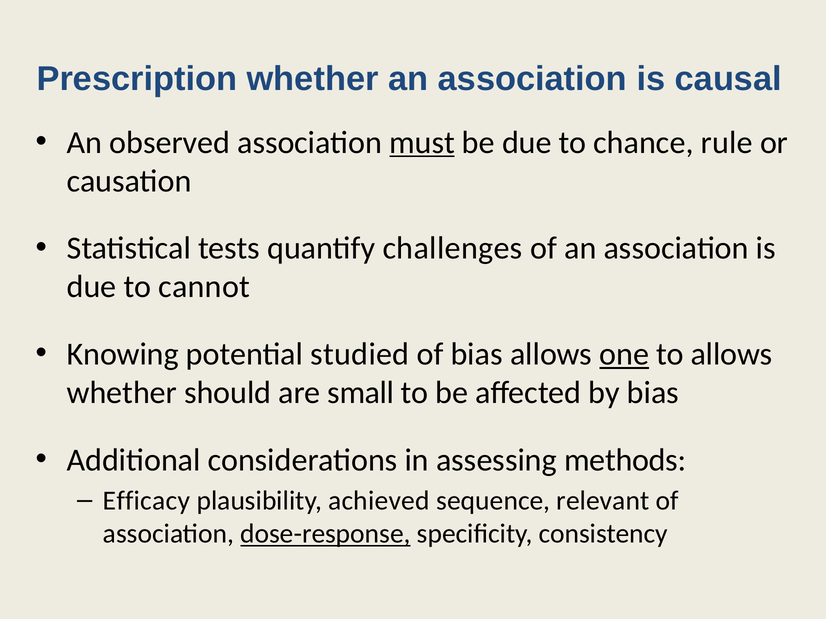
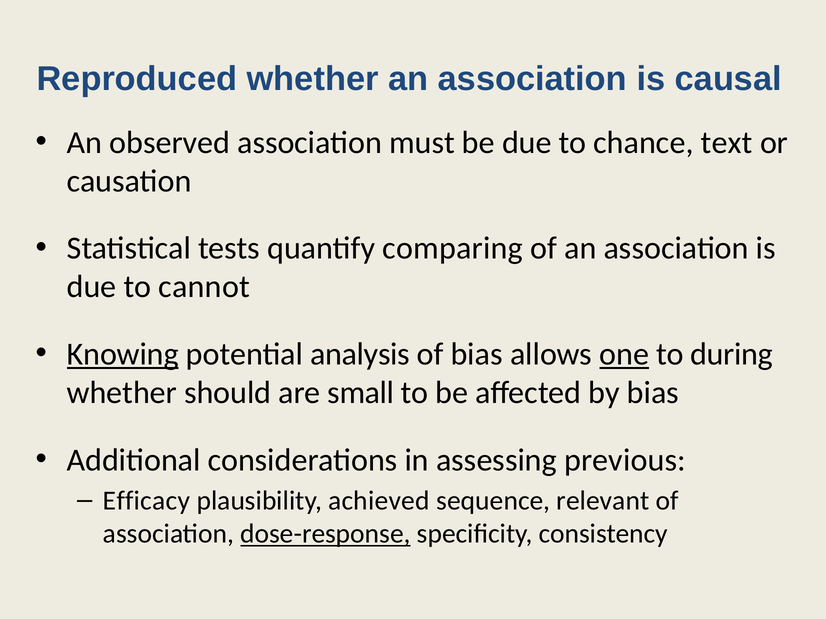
Prescription: Prescription -> Reproduced (137, 79)
must underline: present -> none (422, 143)
rule: rule -> text (727, 143)
challenges: challenges -> comparing (453, 249)
Knowing underline: none -> present (123, 354)
studied: studied -> analysis (360, 354)
to allows: allows -> during (732, 354)
methods: methods -> previous (625, 460)
